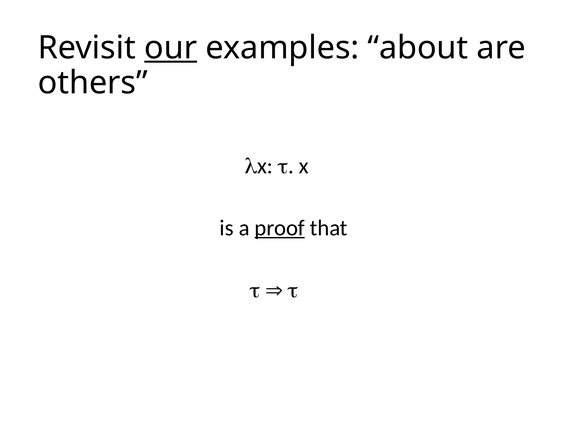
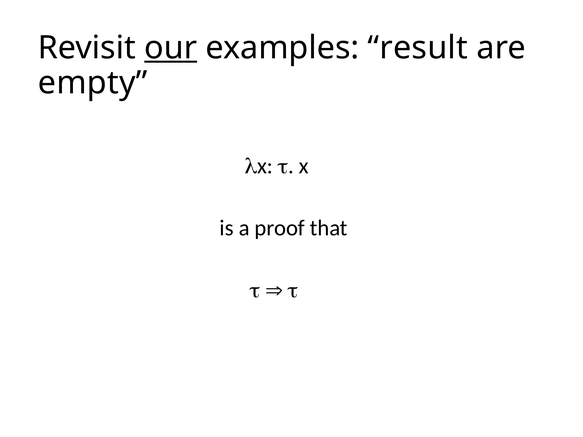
about: about -> result (418, 48)
others: others -> empty (93, 83)
proof underline: present -> none (280, 228)
